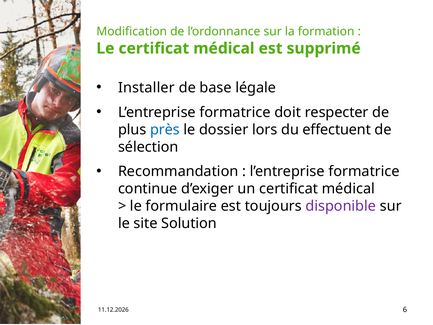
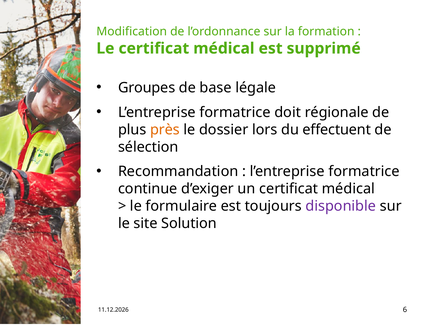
Installer: Installer -> Groupes (147, 88)
respecter: respecter -> régionale (337, 112)
près colour: blue -> orange (165, 129)
